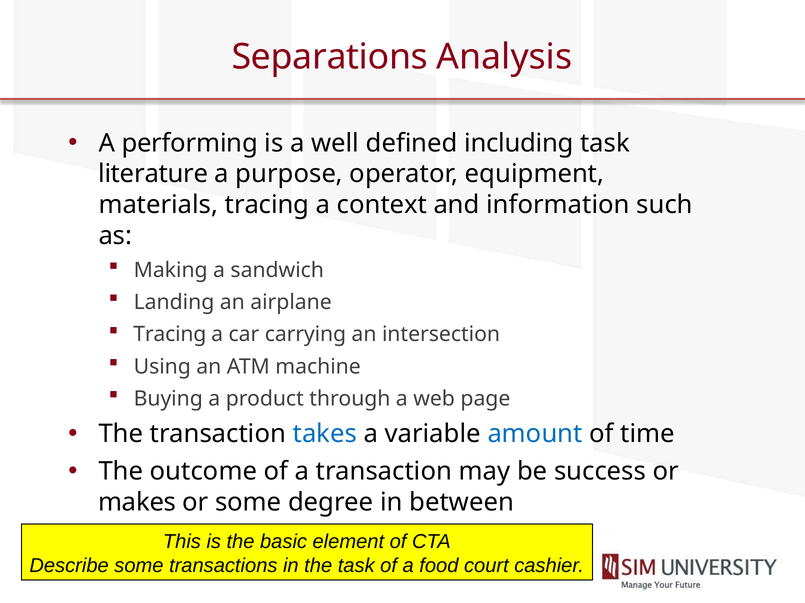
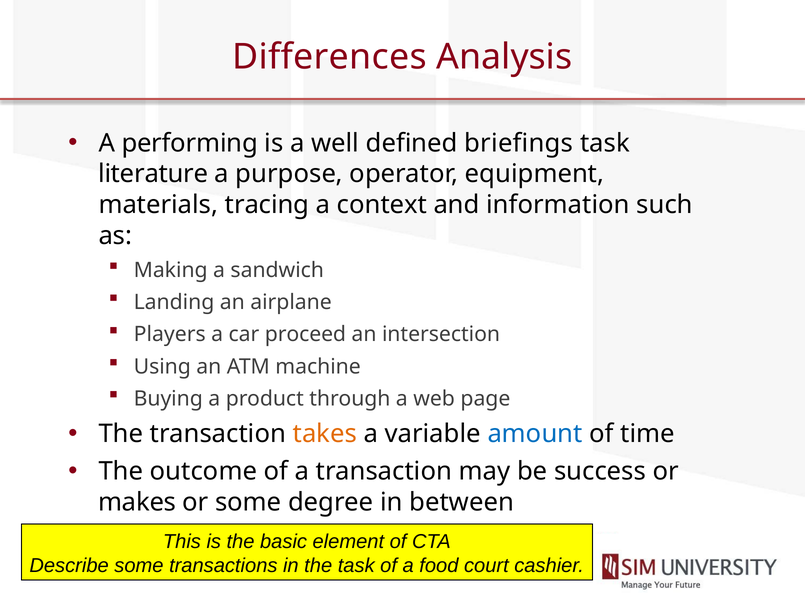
Separations: Separations -> Differences (330, 57)
including: including -> briefings (519, 143)
Tracing: Tracing -> Players (170, 335)
carrying: carrying -> proceed (305, 335)
takes colour: blue -> orange (325, 434)
